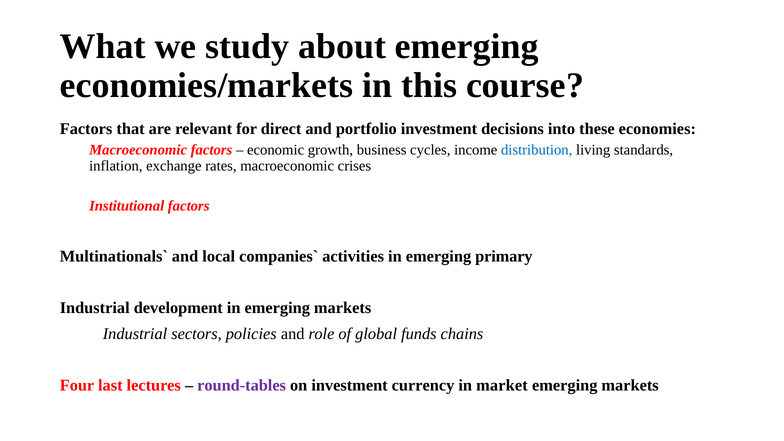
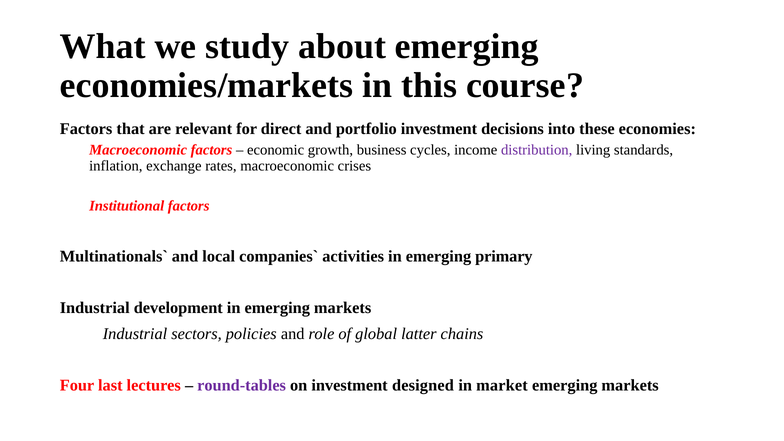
distribution colour: blue -> purple (537, 150)
funds: funds -> latter (419, 334)
currency: currency -> designed (423, 385)
